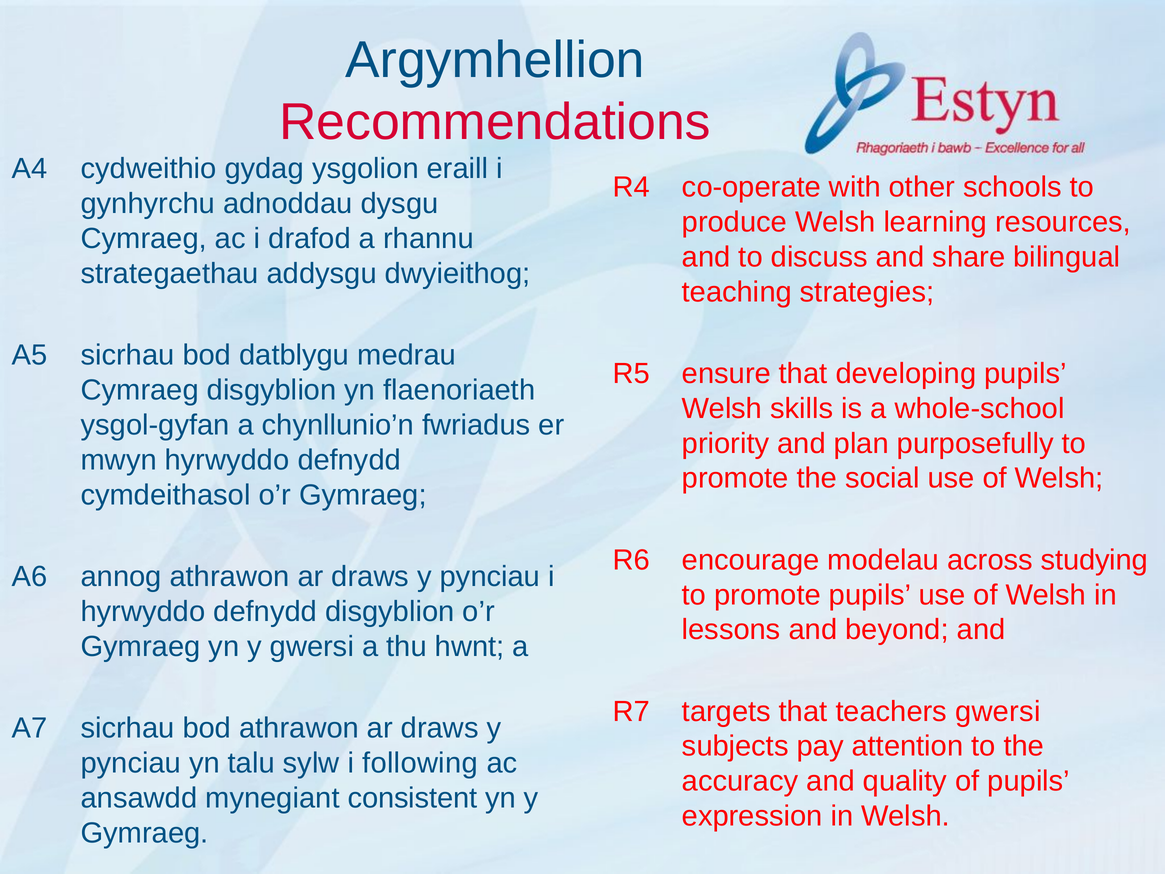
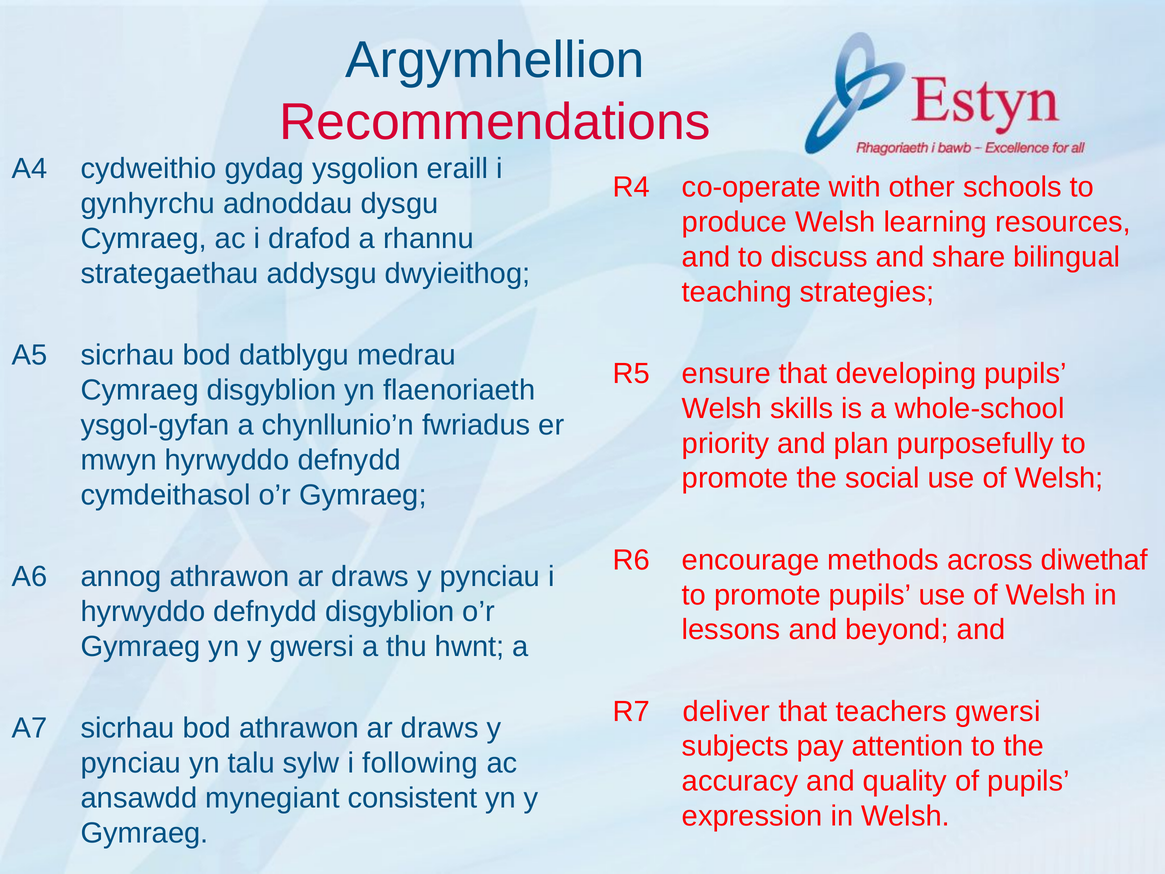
modelau: modelau -> methods (883, 560)
studying: studying -> diwethaf (1094, 560)
targets: targets -> deliver (726, 711)
